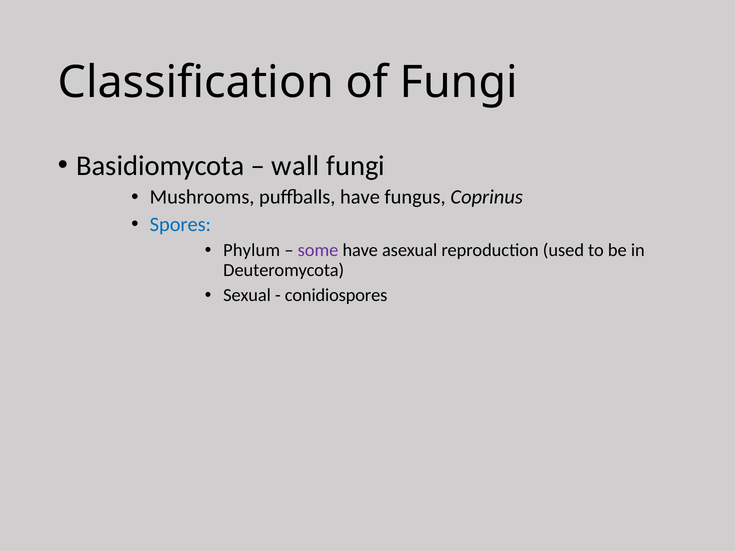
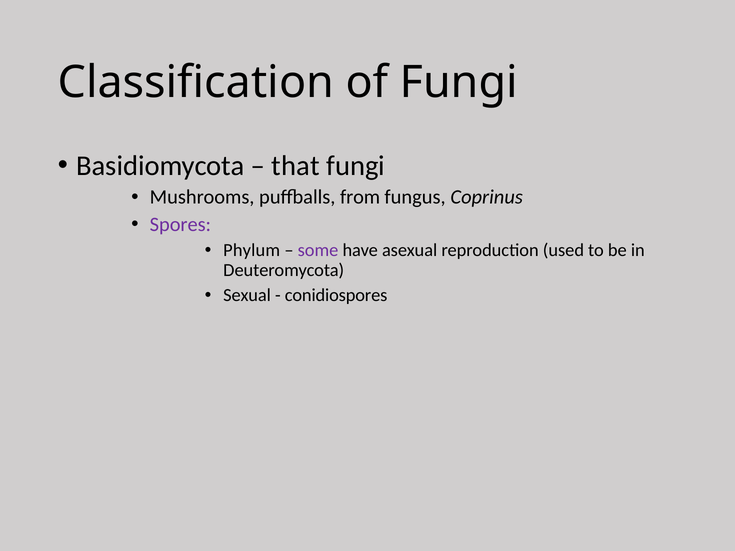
wall: wall -> that (296, 166)
puffballs have: have -> from (360, 197)
Spores colour: blue -> purple (180, 224)
